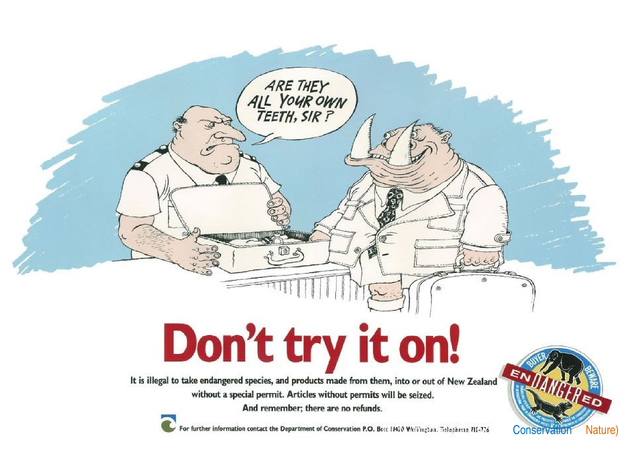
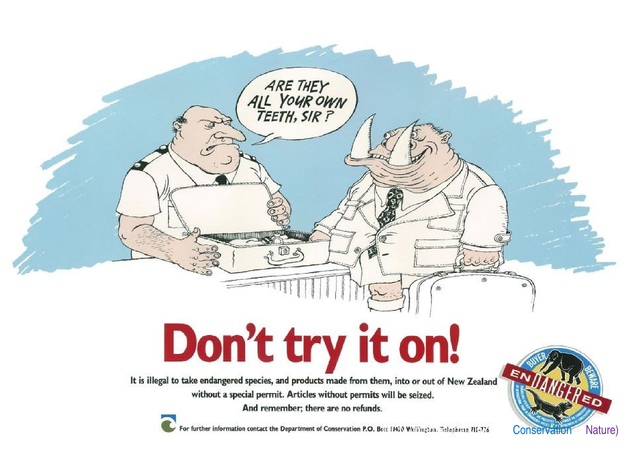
Nature colour: orange -> purple (602, 430)
